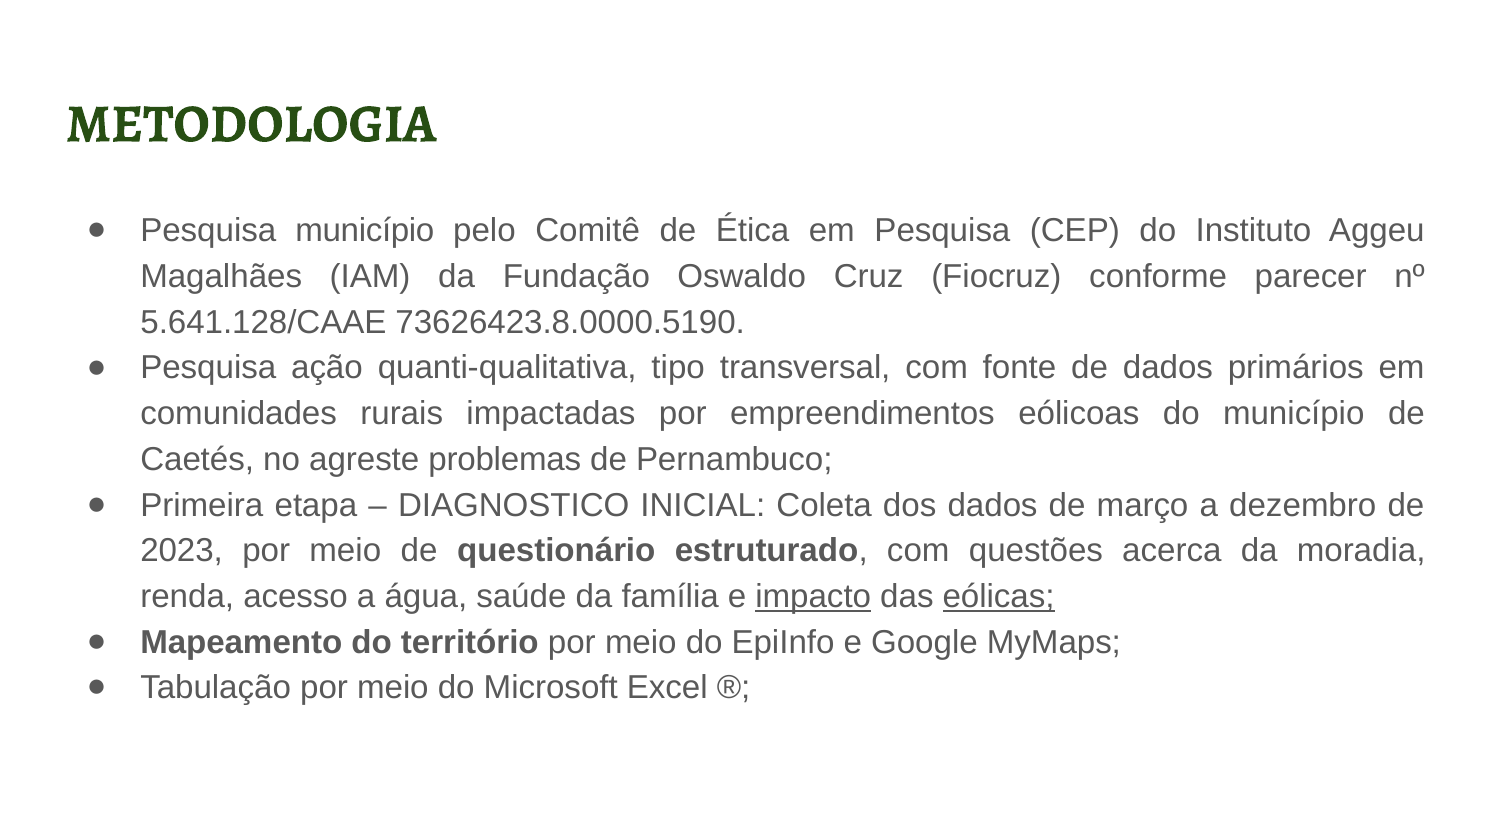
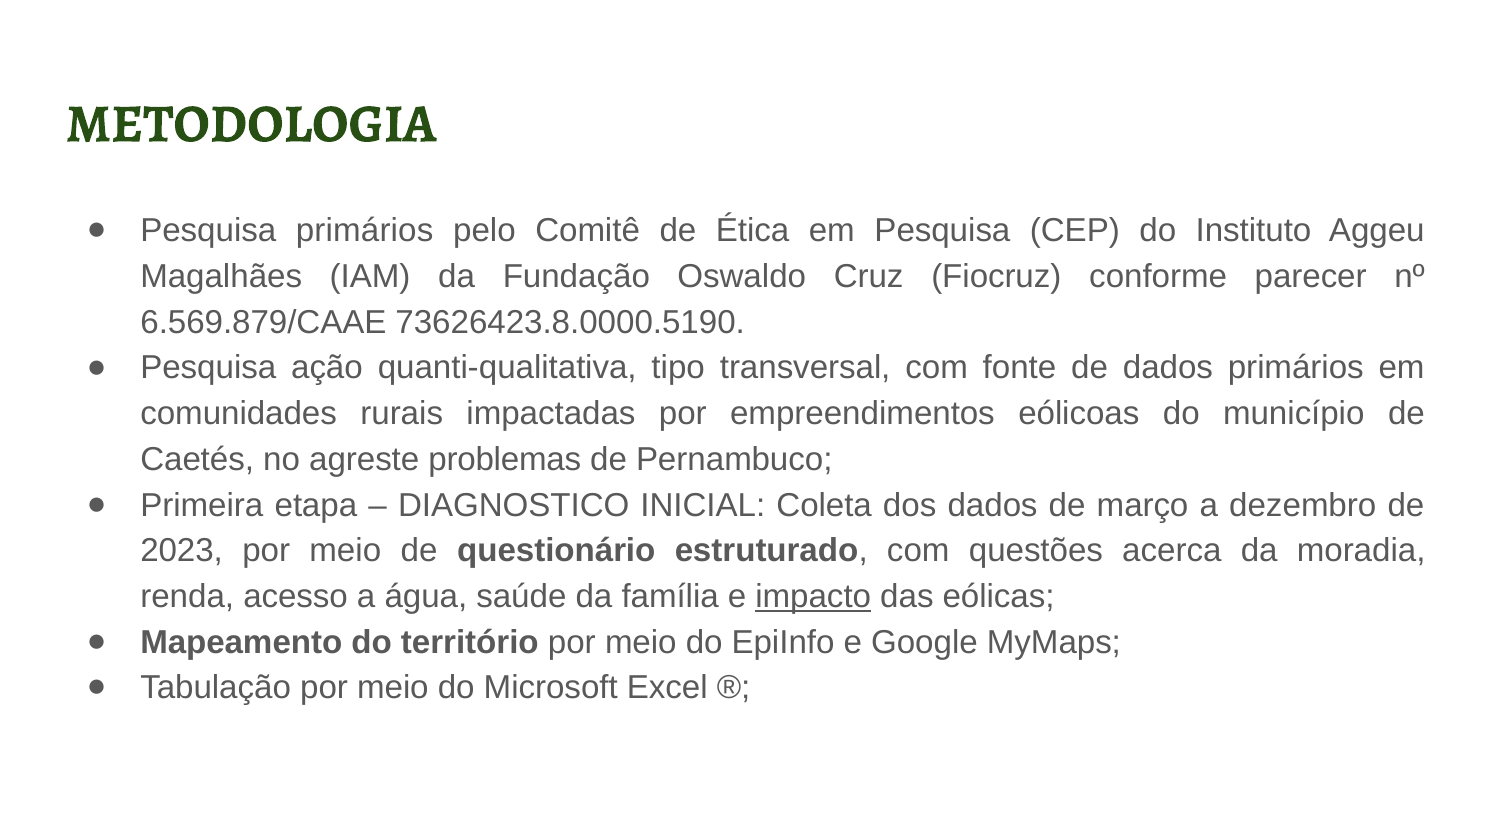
Pesquisa município: município -> primários (365, 231)
5.641.128/CAAE: 5.641.128/CAAE -> 6.569.879/CAAE (263, 322)
eólicas underline: present -> none (999, 597)
